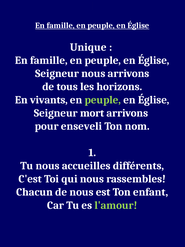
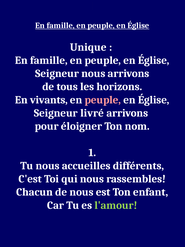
peuple colour: light green -> pink (103, 100)
mort: mort -> livré (92, 113)
enseveli: enseveli -> éloigner (82, 126)
